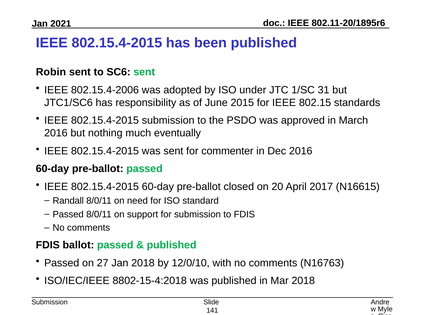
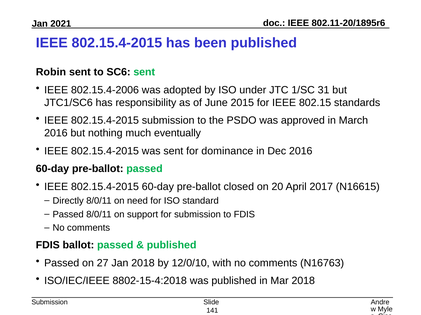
commenter: commenter -> dominance (227, 151)
Randall: Randall -> Directly (68, 201)
